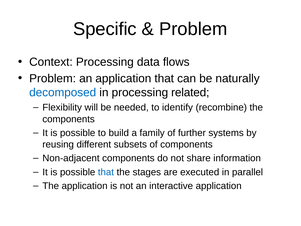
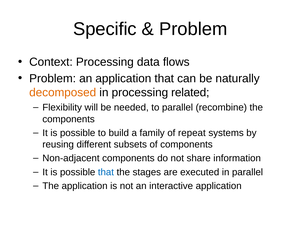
decomposed colour: blue -> orange (63, 92)
to identify: identify -> parallel (178, 107)
further: further -> repeat (192, 133)
